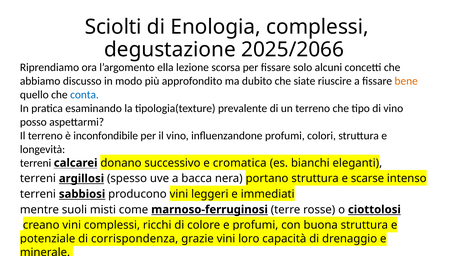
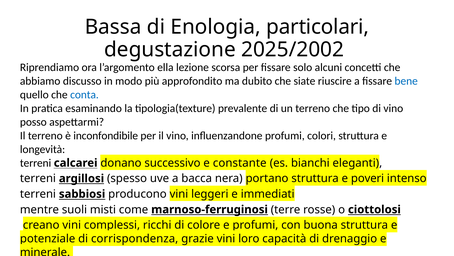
Sciolti: Sciolti -> Bassa (113, 27)
Enologia complessi: complessi -> particolari (318, 27)
2025/2066: 2025/2066 -> 2025/2002 (293, 49)
bene colour: orange -> blue (406, 81)
cromatica: cromatica -> constante (240, 163)
scarse: scarse -> poveri (368, 178)
